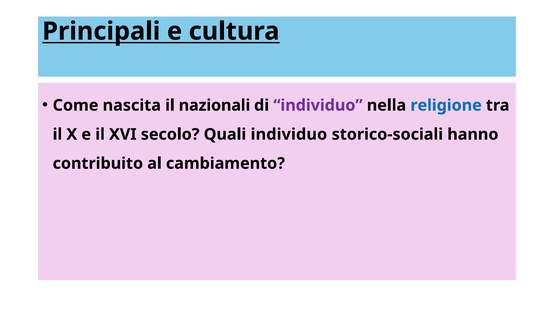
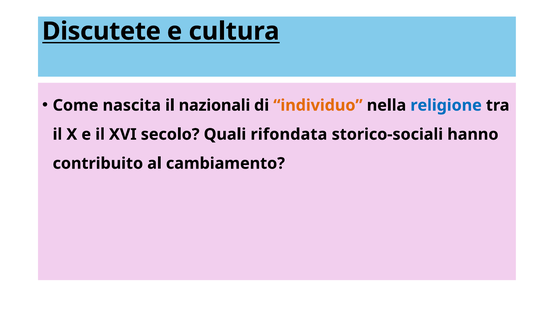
Principali: Principali -> Discutete (101, 31)
individuo colour: purple -> orange (318, 106)
Quali individuo: individuo -> rifondata (289, 135)
